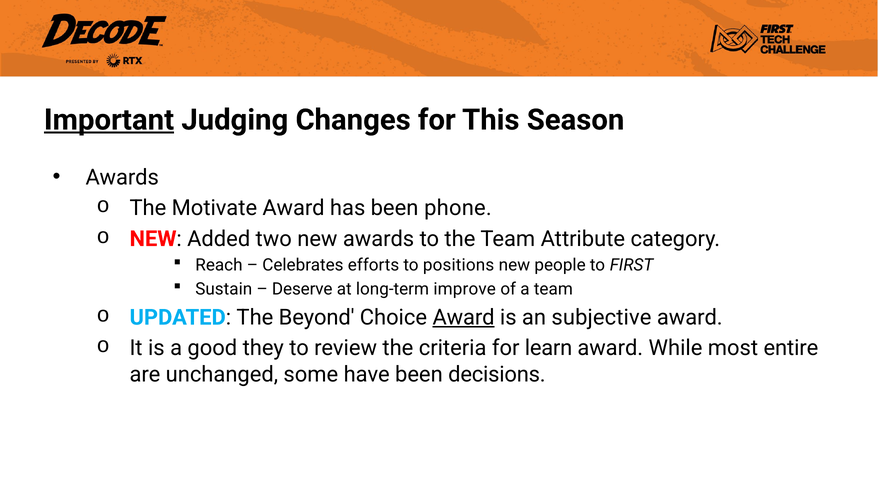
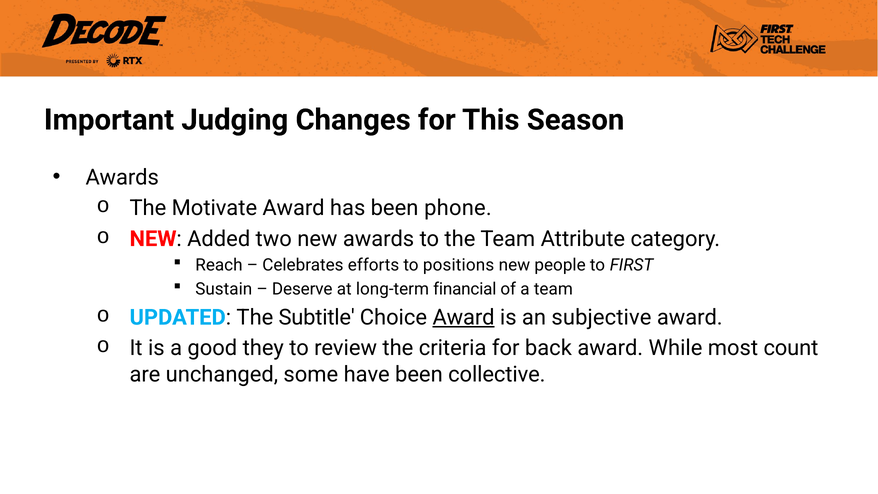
Important underline: present -> none (109, 120)
improve: improve -> financial (465, 289)
Beyond: Beyond -> Subtitle (317, 317)
learn: learn -> back (548, 348)
entire: entire -> count (791, 348)
decisions: decisions -> collective (497, 374)
